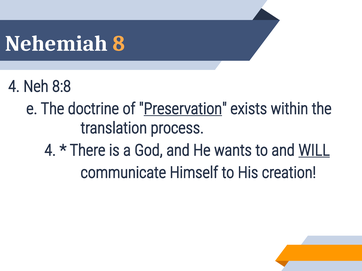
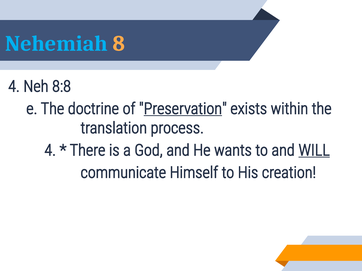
Nehemiah colour: white -> light blue (56, 44)
